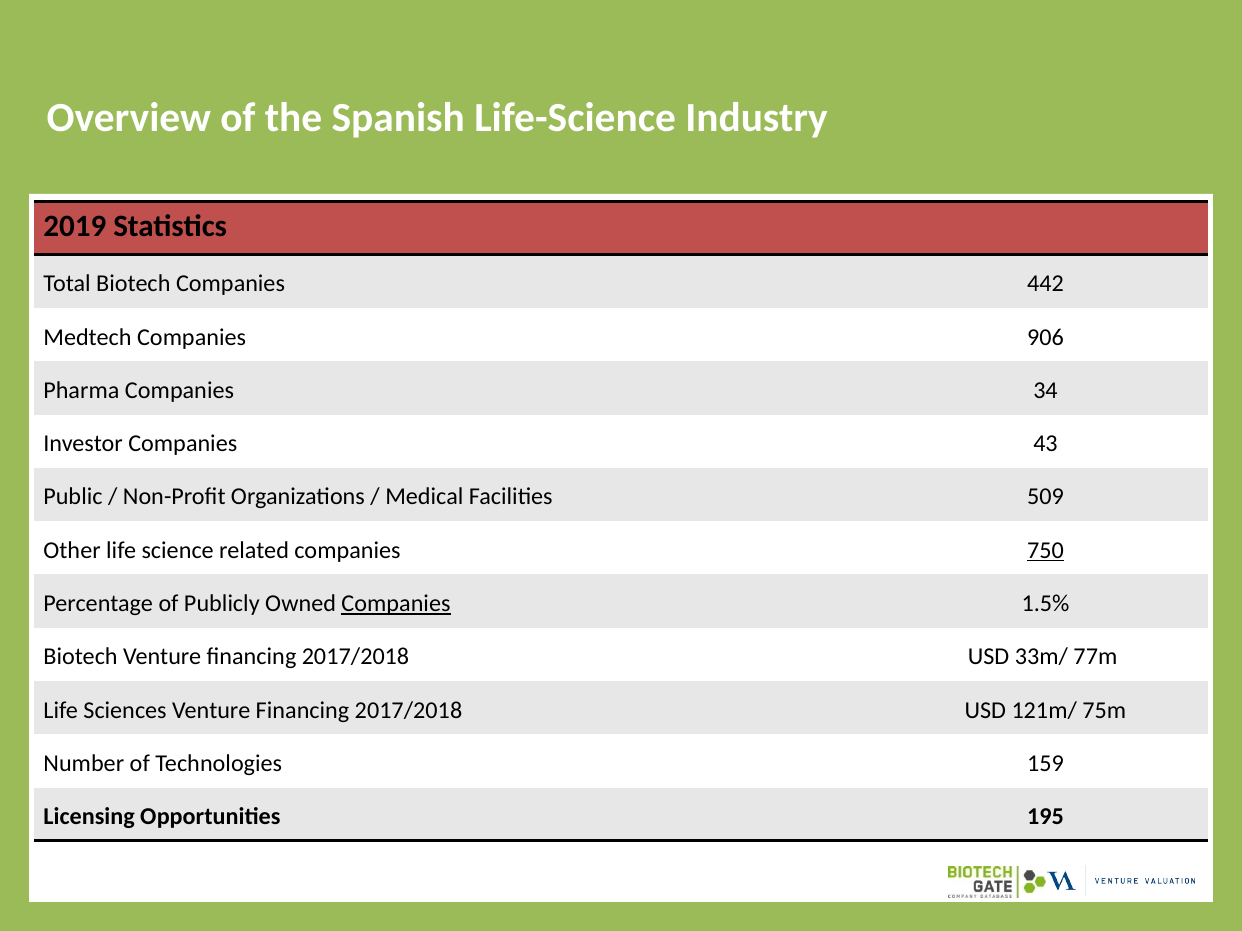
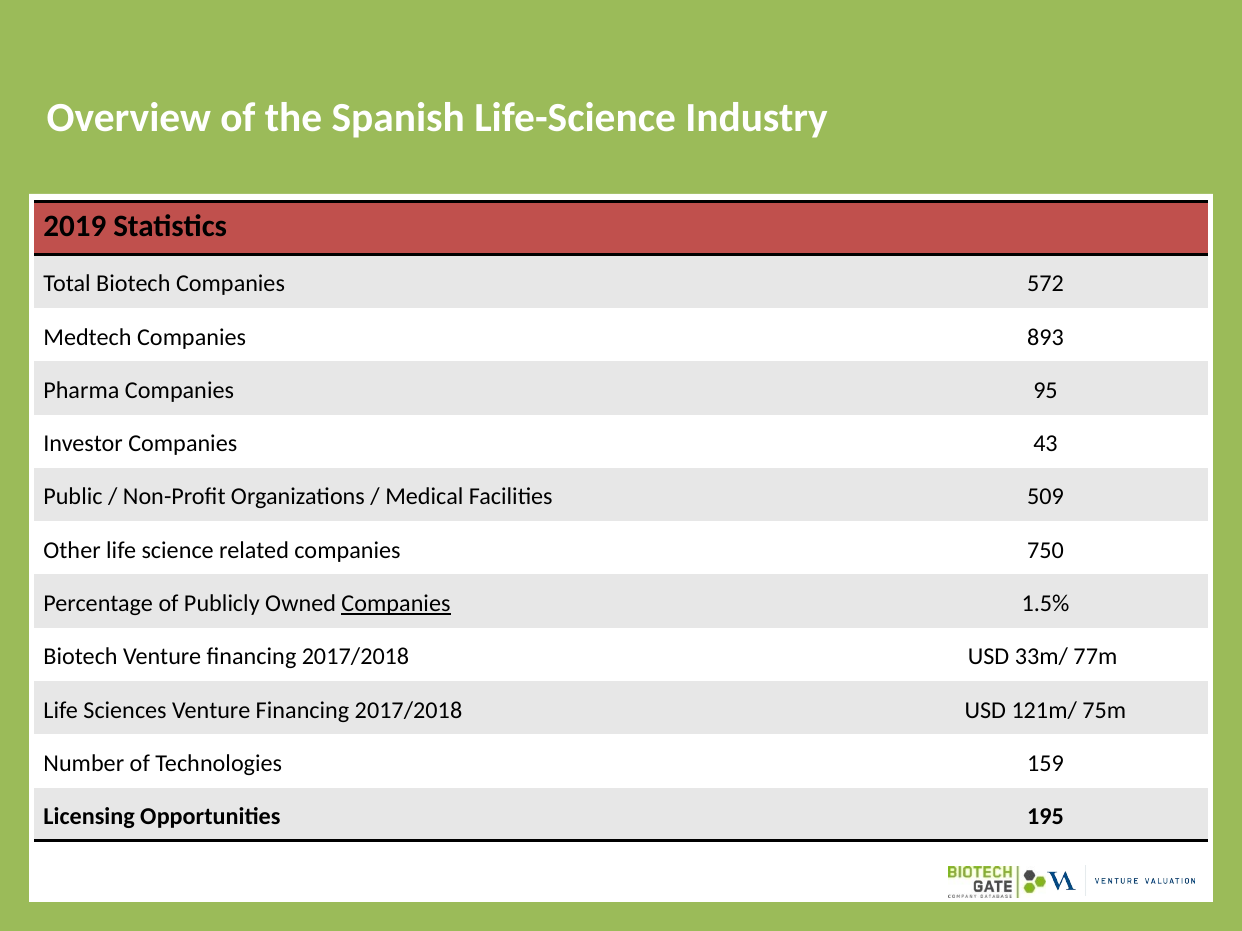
442: 442 -> 572 (1045, 284)
906: 906 -> 893 (1045, 337)
34: 34 -> 95 (1045, 391)
750 underline: present -> none (1045, 551)
